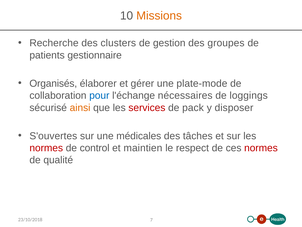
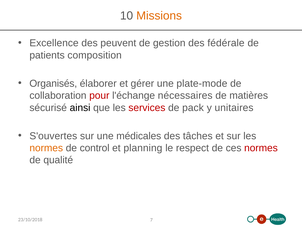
Recherche: Recherche -> Excellence (54, 43)
clusters: clusters -> peuvent (118, 43)
groupes: groupes -> fédérale (226, 43)
gestionnaire: gestionnaire -> composition (95, 55)
pour colour: blue -> red (99, 95)
loggings: loggings -> matières (249, 95)
ainsi colour: orange -> black (80, 107)
disposer: disposer -> unitaires (234, 107)
normes colour: red -> orange (46, 148)
maintien: maintien -> planning (143, 148)
